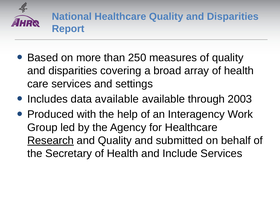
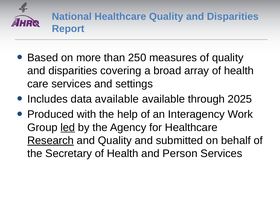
2003: 2003 -> 2025 (240, 99)
led underline: none -> present (68, 127)
Include: Include -> Person (180, 154)
